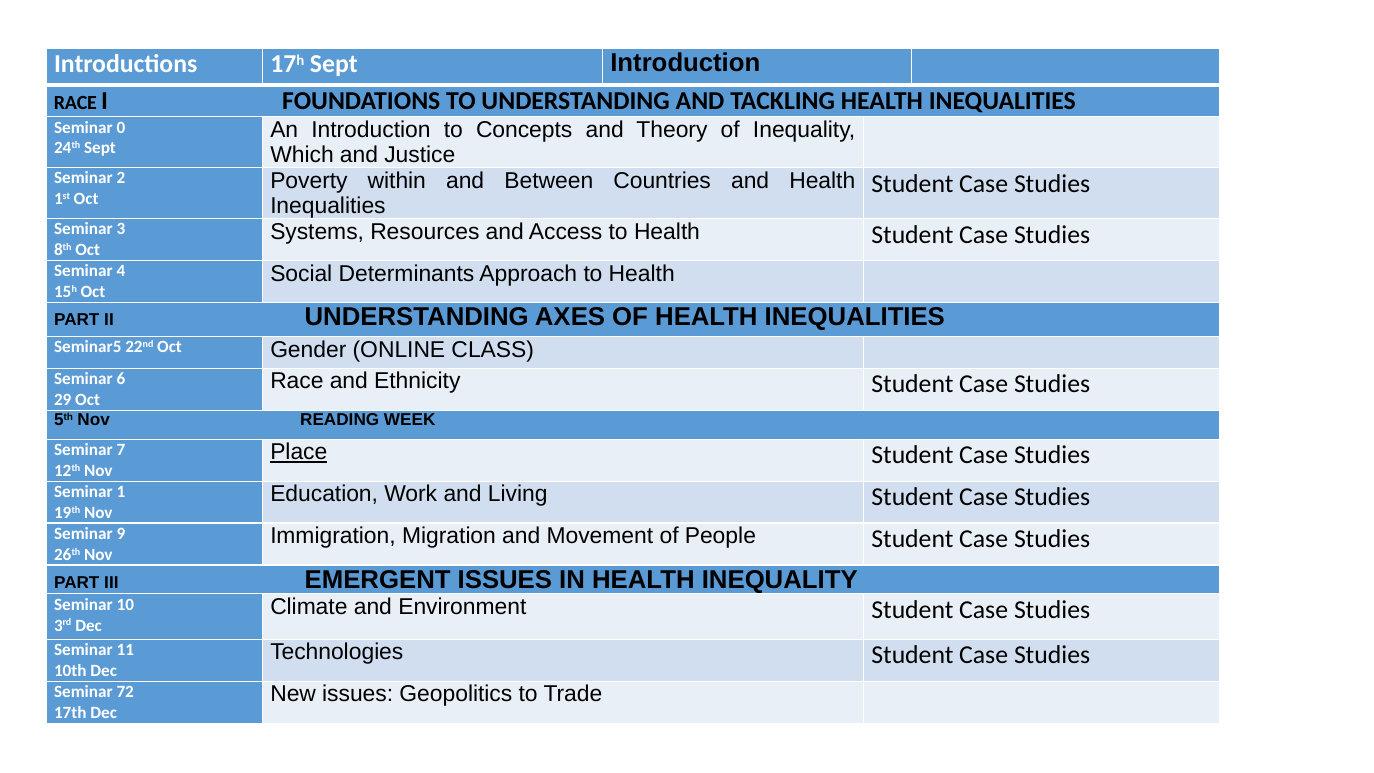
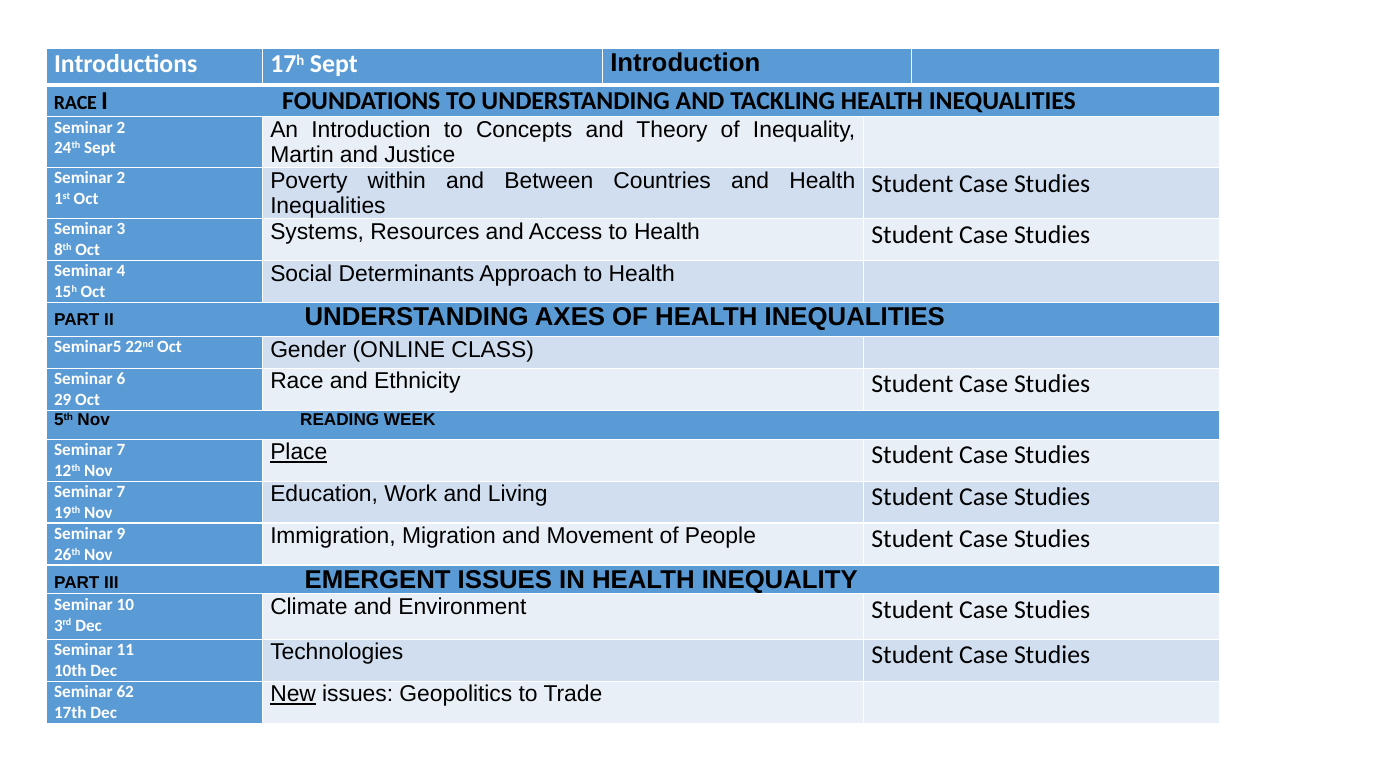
0: 0 -> 2 (121, 127)
Which: Which -> Martin (302, 155)
1: 1 -> 7 (121, 492)
New underline: none -> present (293, 694)
72: 72 -> 62 (125, 692)
